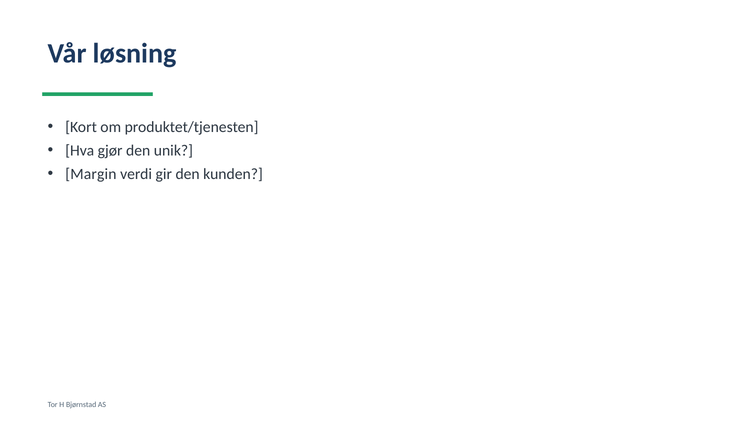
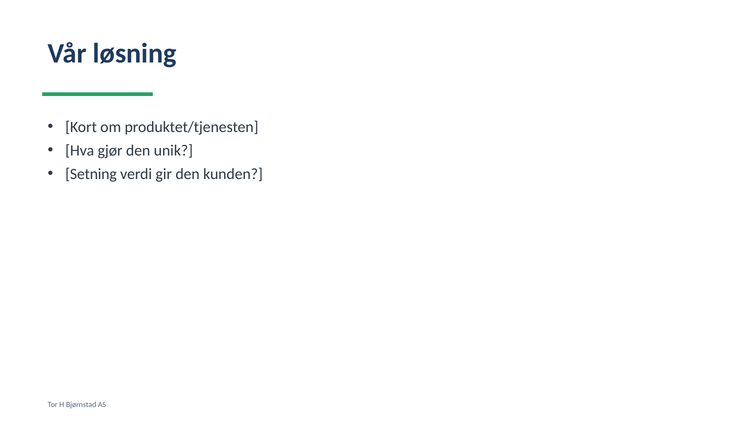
Margin: Margin -> Setning (91, 174)
